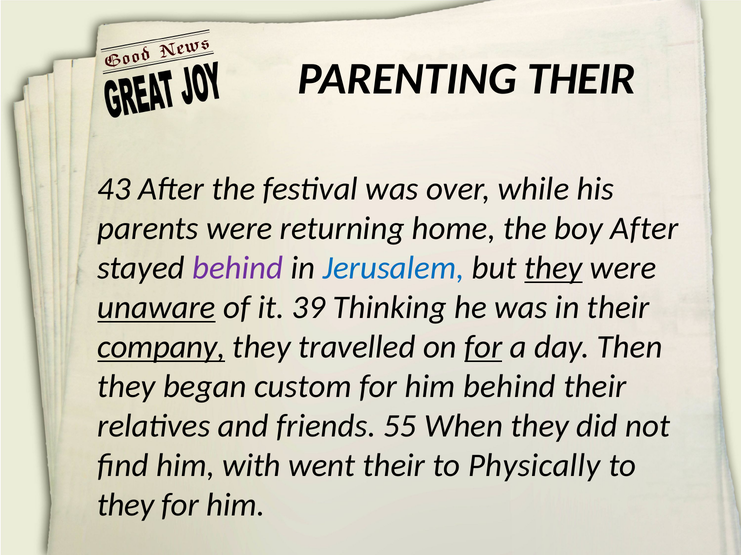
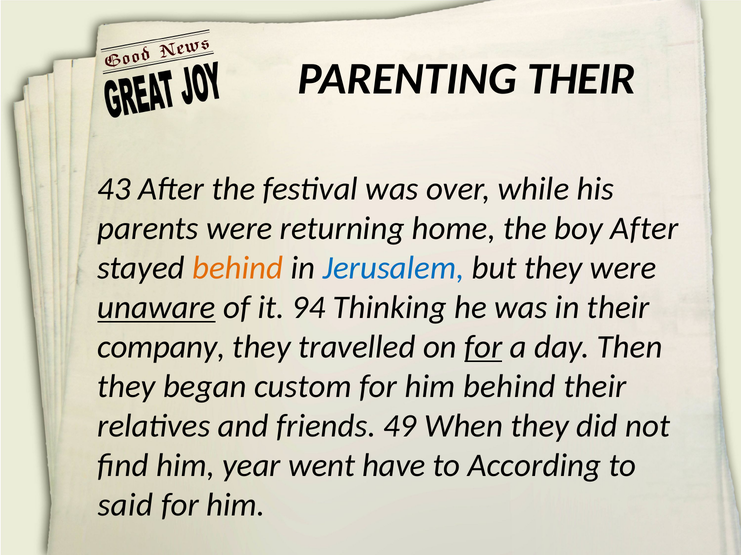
behind colour: purple -> orange (238, 268)
they underline: present -> none (553, 268)
39: 39 -> 94 (309, 308)
company underline: present -> none (161, 348)
55: 55 -> 49 (400, 427)
with: with -> year (252, 466)
went their: their -> have (394, 466)
Physically: Physically -> According (534, 466)
they: they -> said (125, 506)
